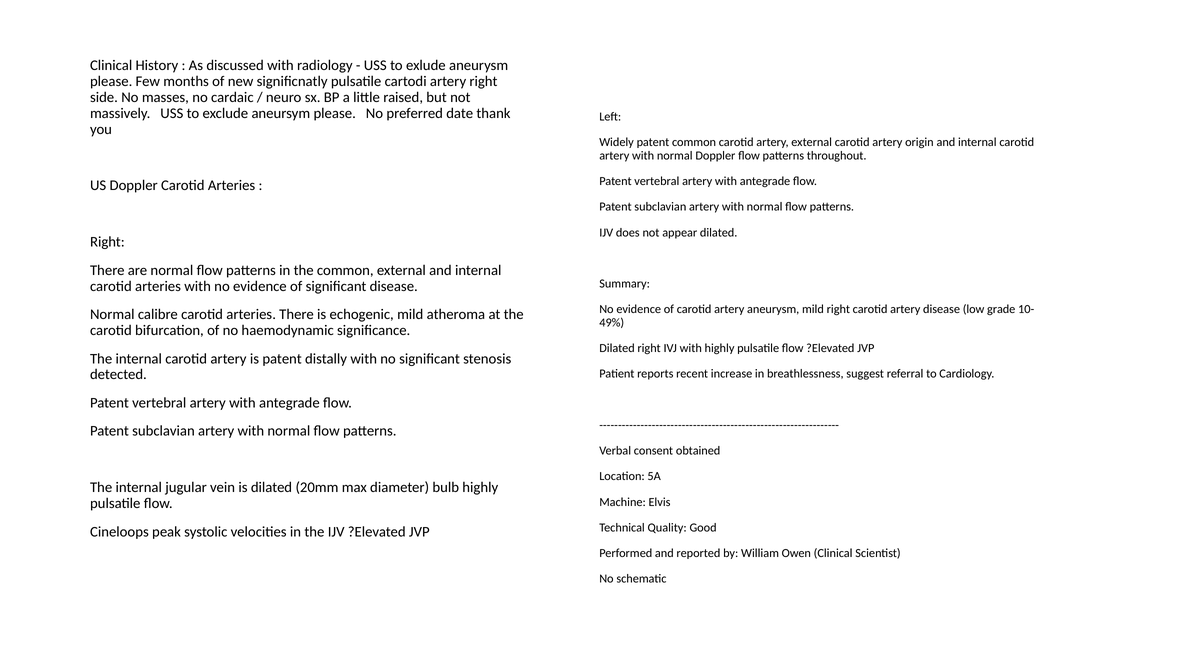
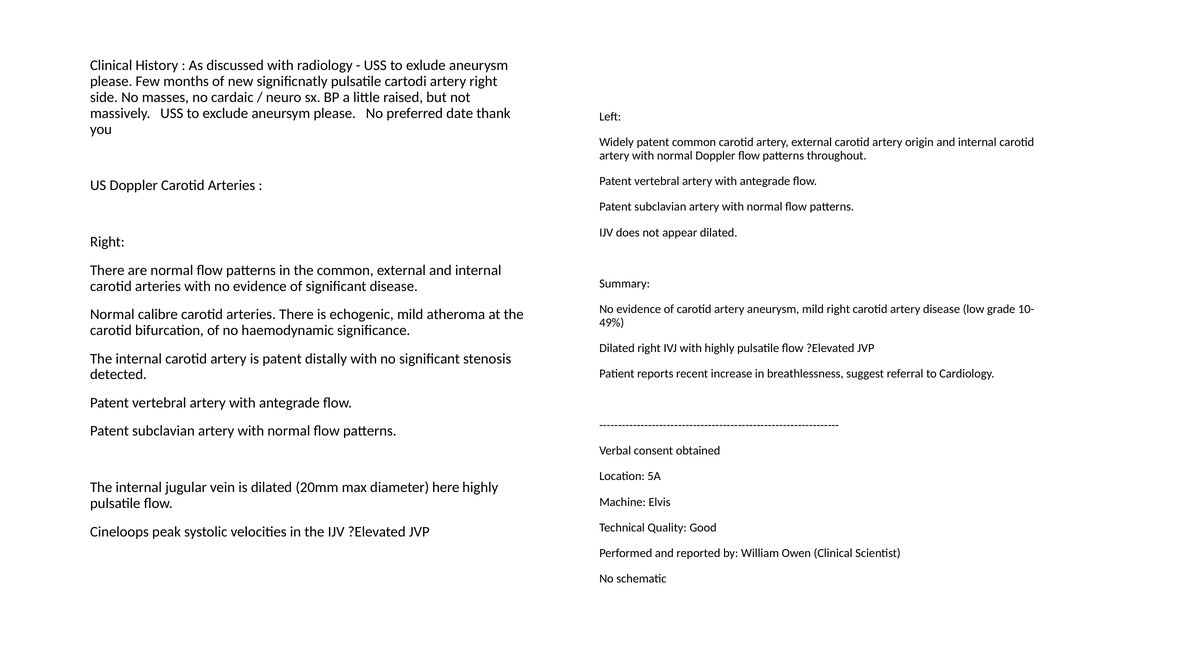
bulb: bulb -> here (446, 488)
